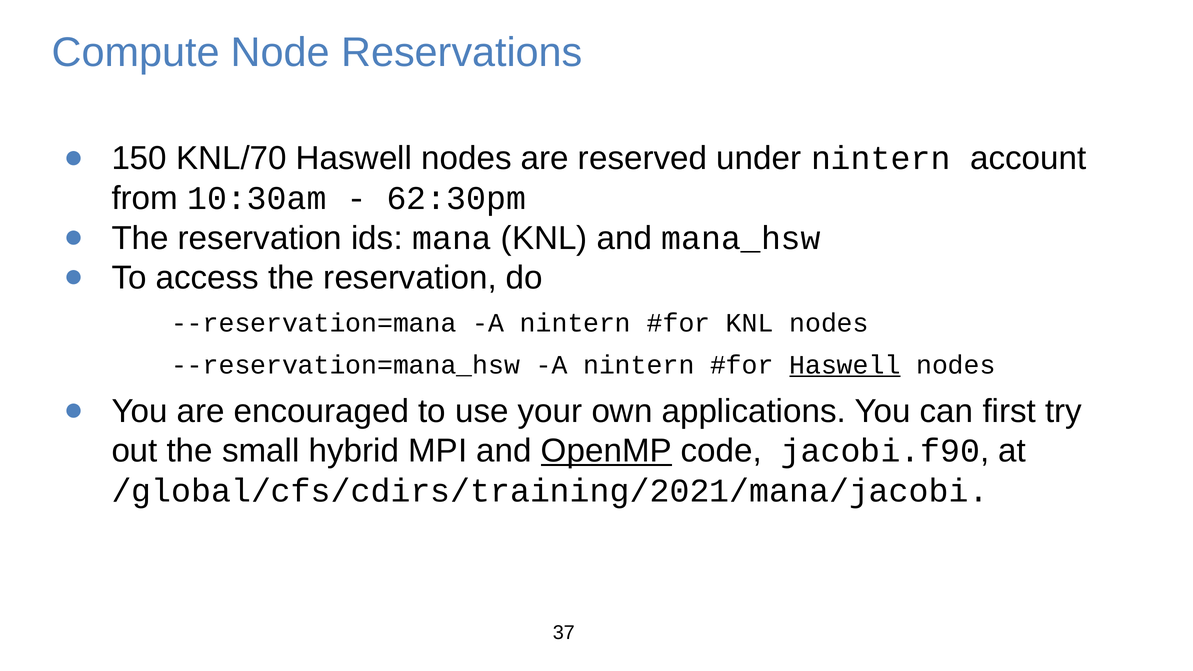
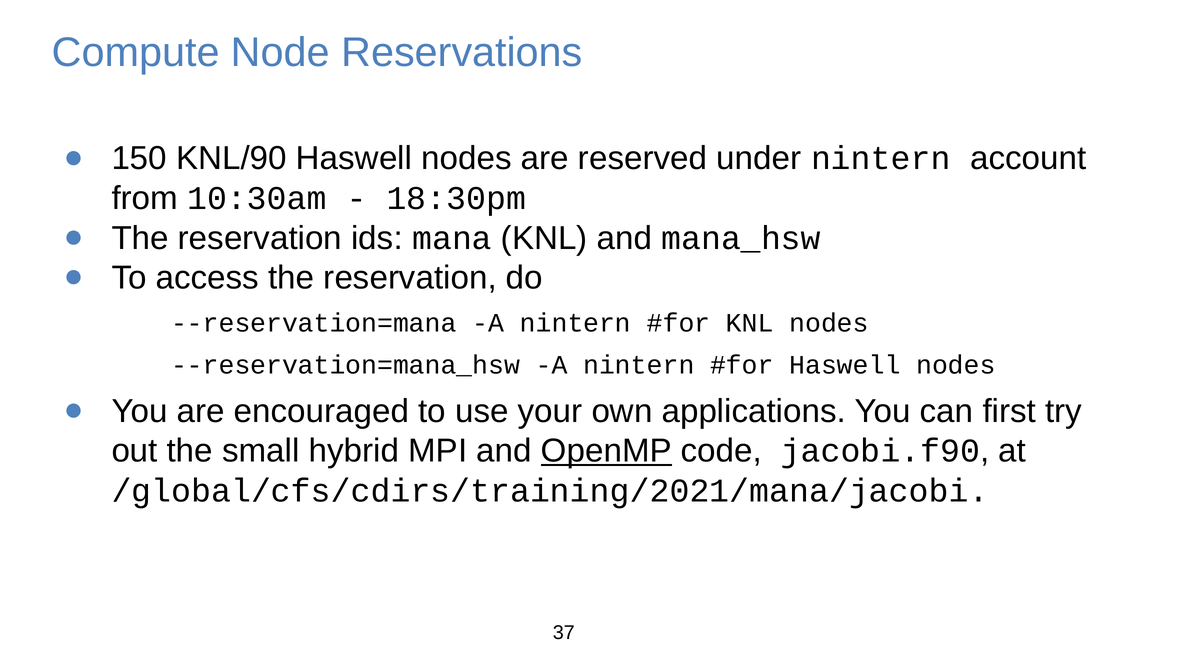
KNL/70: KNL/70 -> KNL/90 (231, 159)
62:30pm: 62:30pm -> 18:30pm (456, 198)
Haswell underline: present -> none (845, 365)
